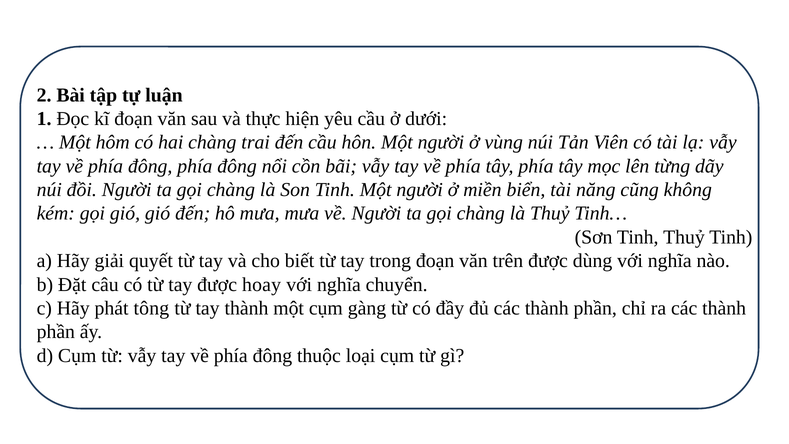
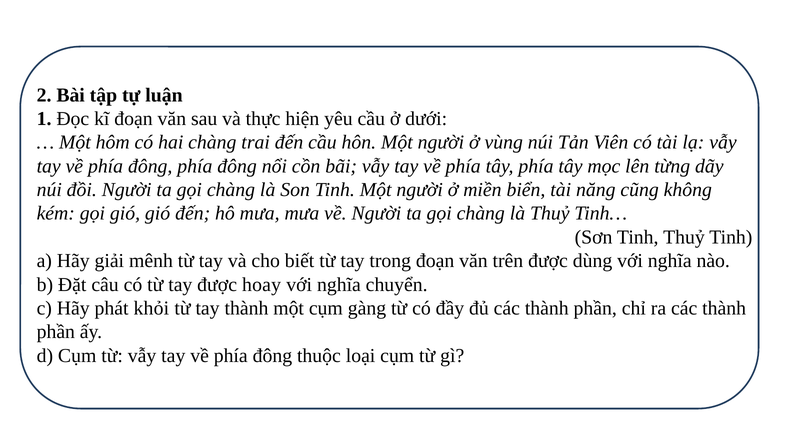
quyết: quyết -> mênh (151, 261)
tông: tông -> khỏi (151, 308)
